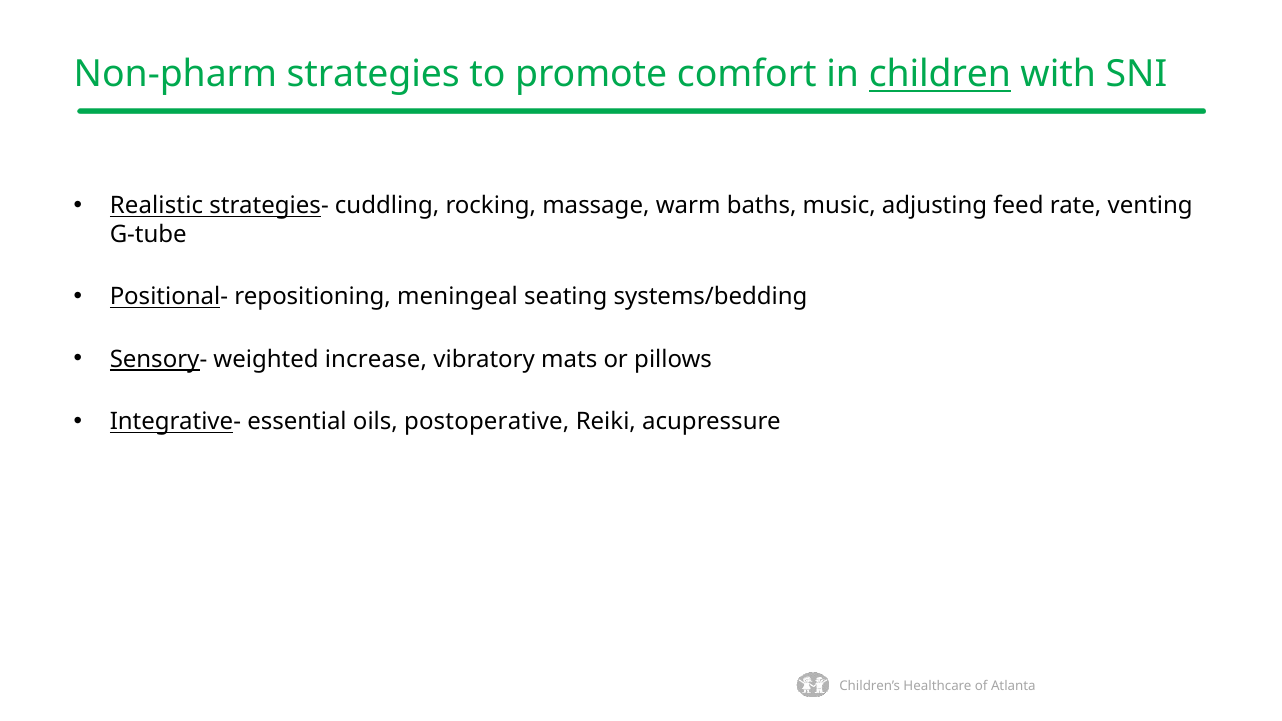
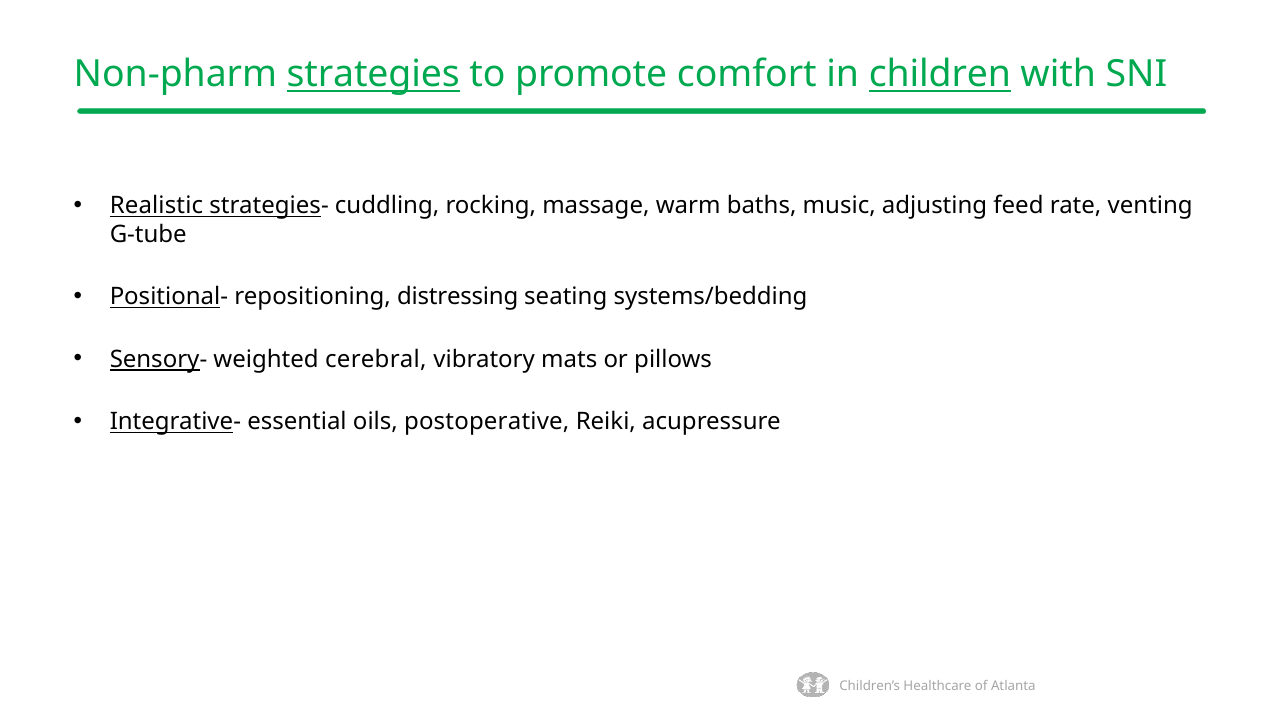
strategies underline: none -> present (373, 75)
meningeal: meningeal -> distressing (458, 297)
increase: increase -> cerebral (376, 359)
